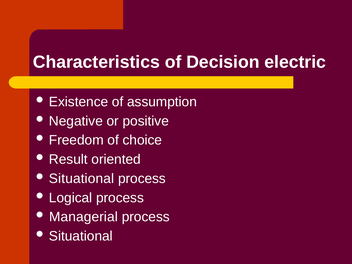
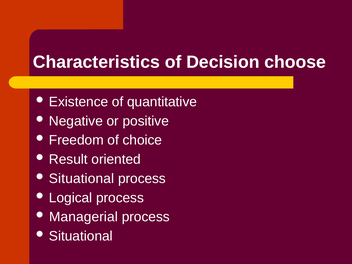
electric: electric -> choose (295, 62)
assumption: assumption -> quantitative (162, 102)
